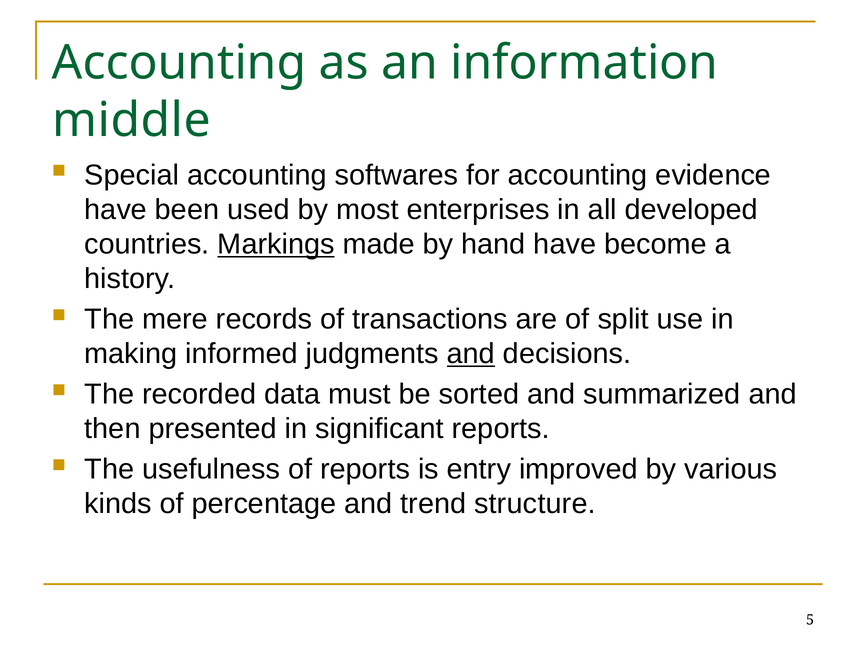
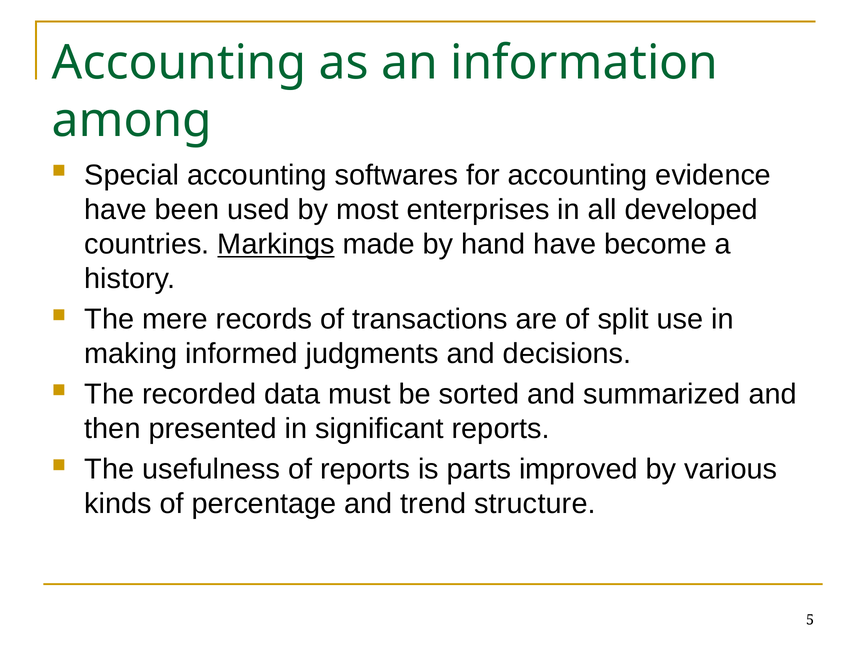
middle: middle -> among (132, 121)
and underline: present -> none (471, 354)
entry: entry -> parts (479, 470)
